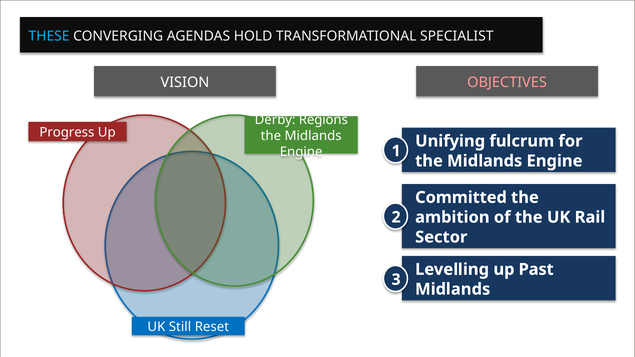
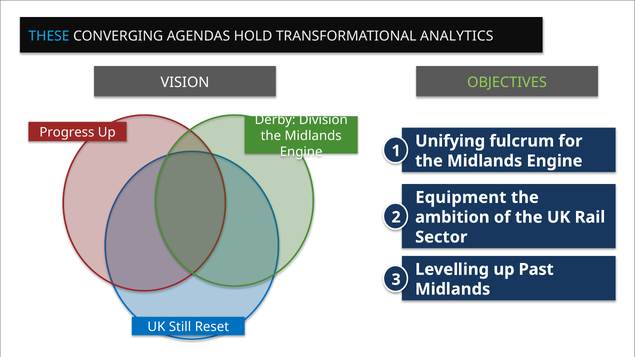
SPECIALIST: SPECIALIST -> ANALYTICS (457, 36)
OBJECTIVES colour: pink -> light green (507, 82)
Regions: Regions -> Division (323, 120)
Committed: Committed -> Equipment (461, 198)
